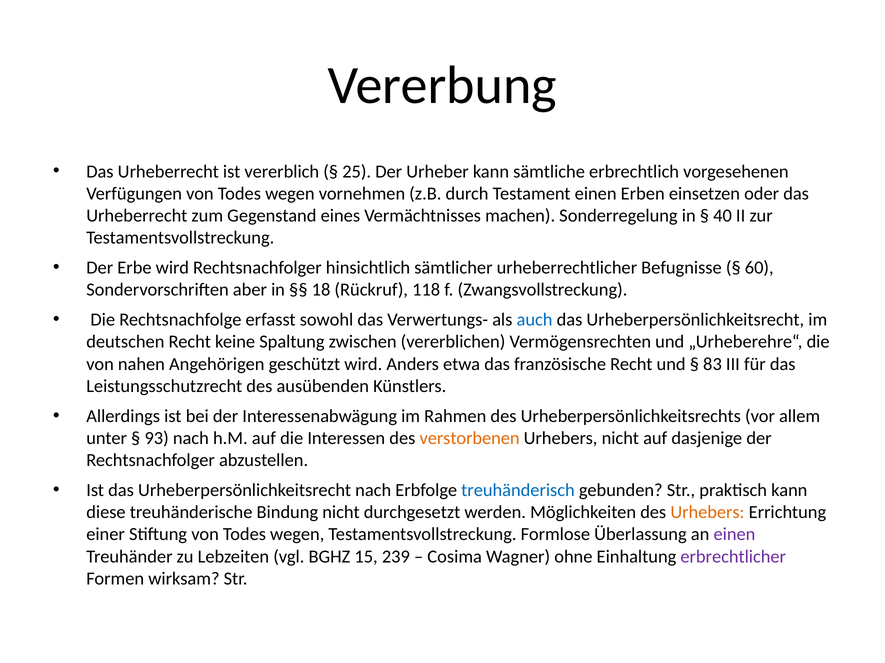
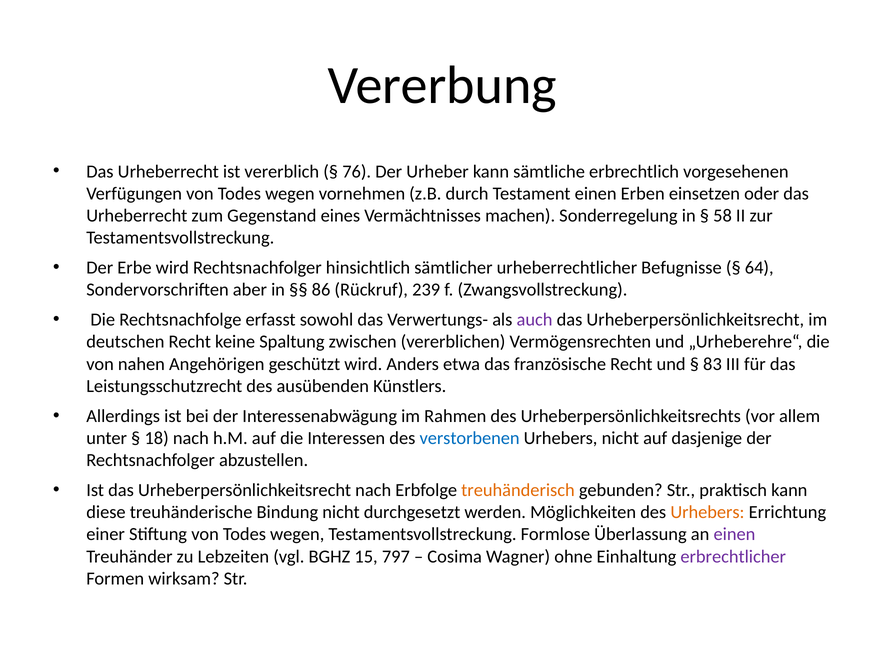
25: 25 -> 76 (357, 172)
40: 40 -> 58 (722, 216)
60: 60 -> 64 (759, 268)
18: 18 -> 86 (321, 290)
118: 118 -> 239 (426, 290)
auch colour: blue -> purple (535, 320)
93: 93 -> 18 (157, 439)
verstorbenen colour: orange -> blue (470, 439)
treuhänderisch colour: blue -> orange (518, 491)
239: 239 -> 797 (396, 557)
